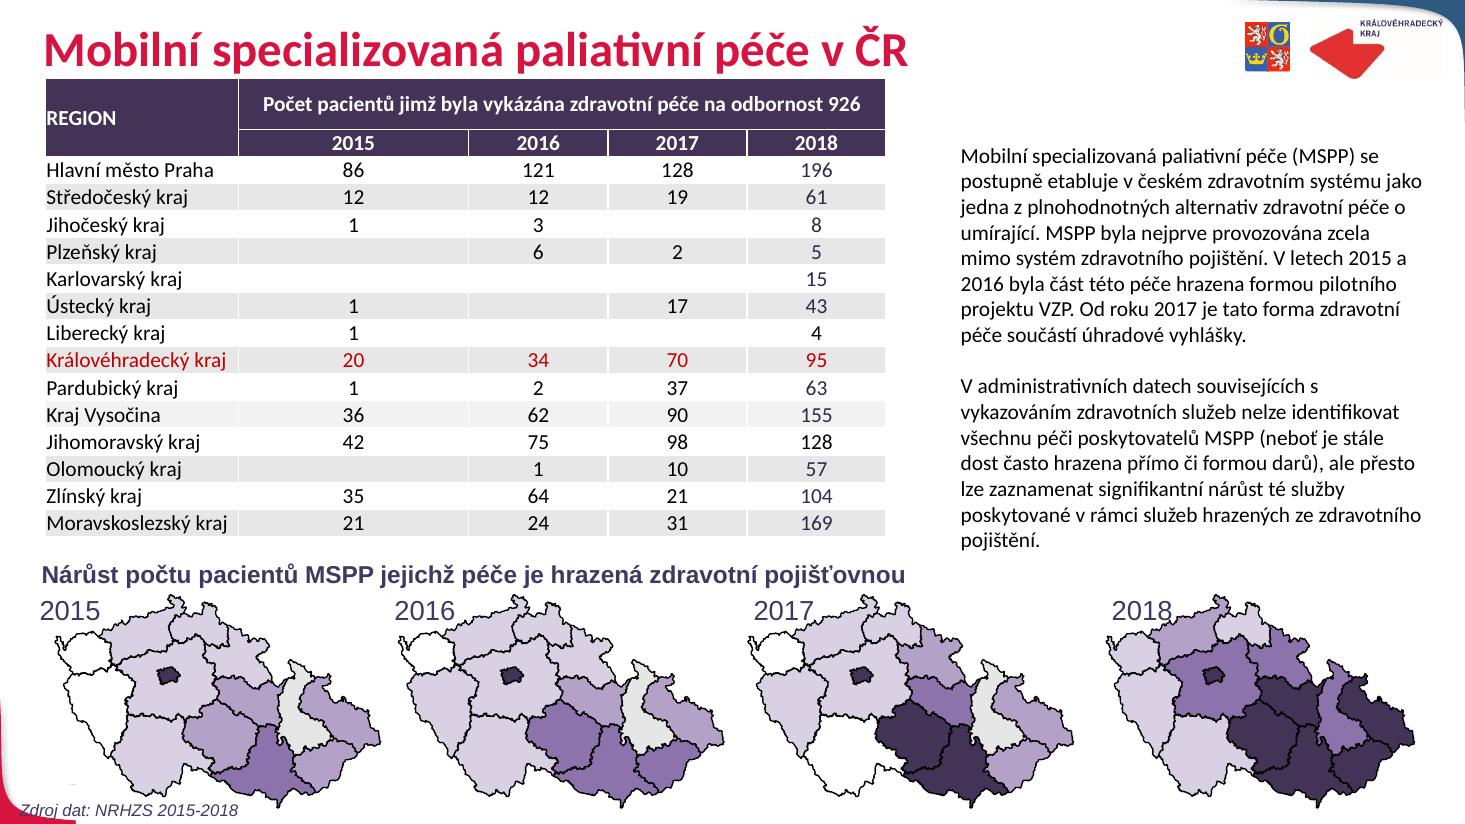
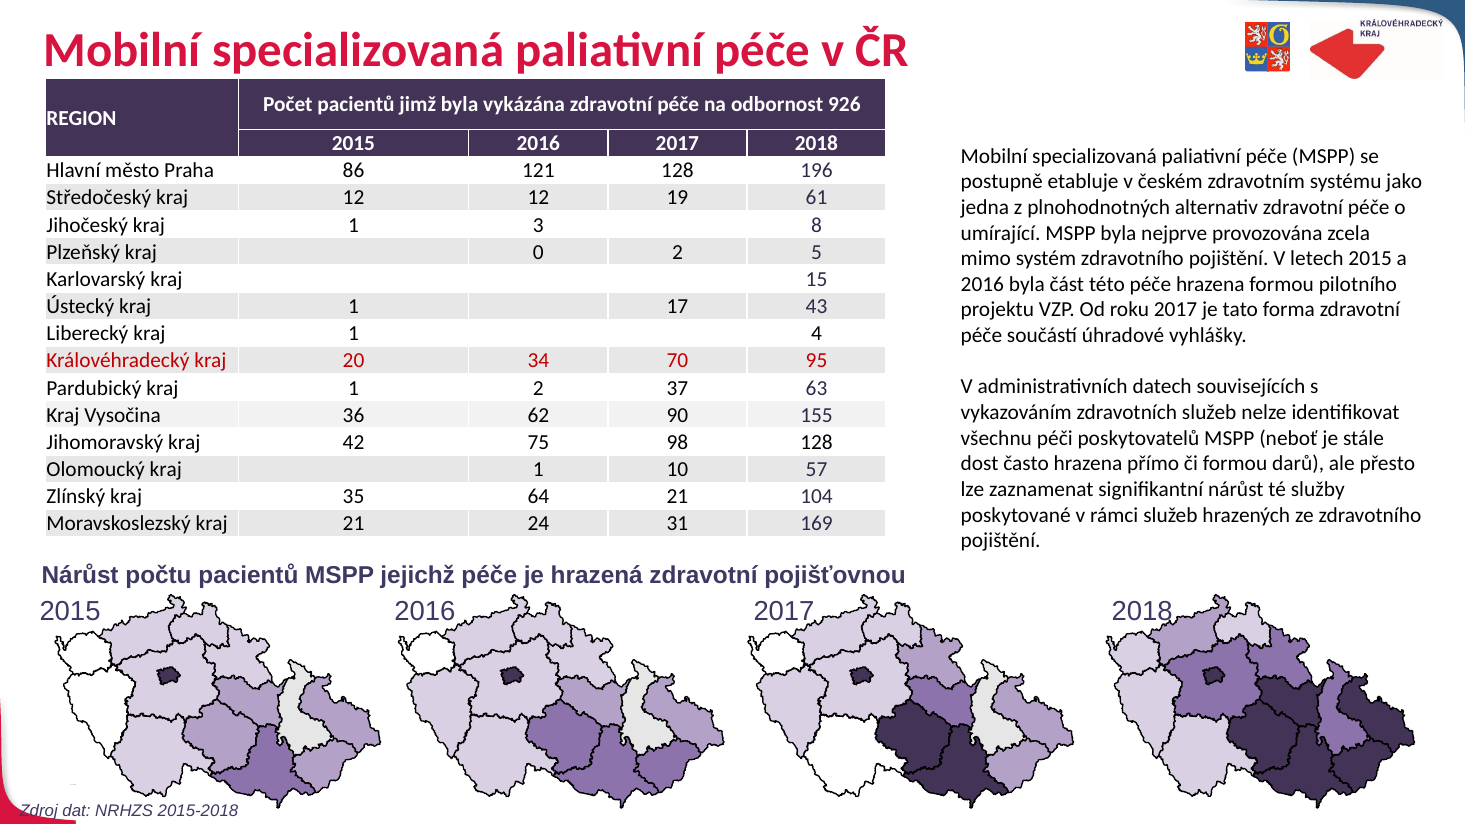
6: 6 -> 0 (538, 252)
